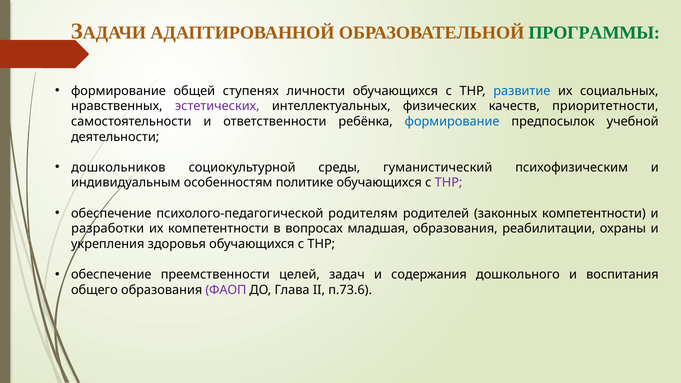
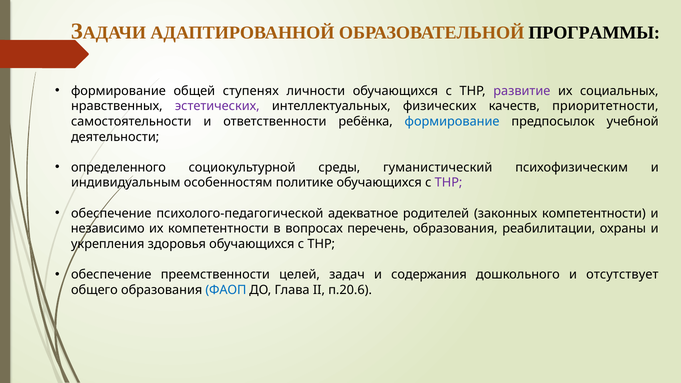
ПРОГРАММЫ colour: green -> black (594, 33)
развитие colour: blue -> purple (522, 91)
дошкольников: дошкольников -> определенного (118, 167)
родителям: родителям -> адекватное (363, 213)
разработки: разработки -> независимо (108, 229)
младшая: младшая -> перечень (378, 229)
воспитания: воспитания -> отсутствует (622, 275)
ФАОП colour: purple -> blue (226, 290)
п.73.6: п.73.6 -> п.20.6 (350, 290)
